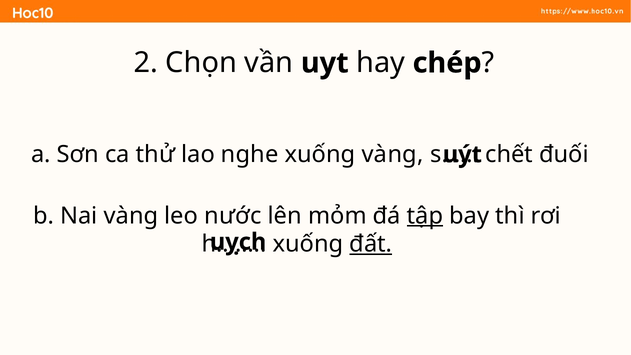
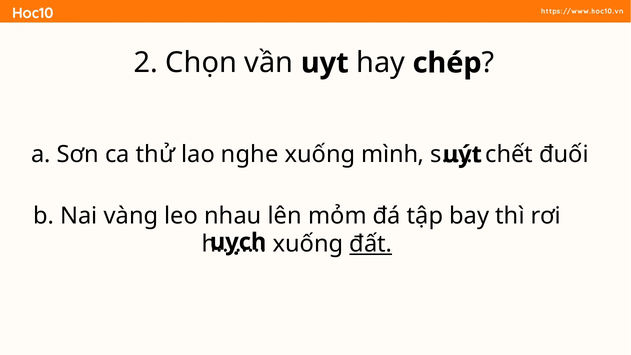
xuống vàng: vàng -> mình (393, 155)
nước: nước -> nhau (233, 216)
tập underline: present -> none (425, 216)
